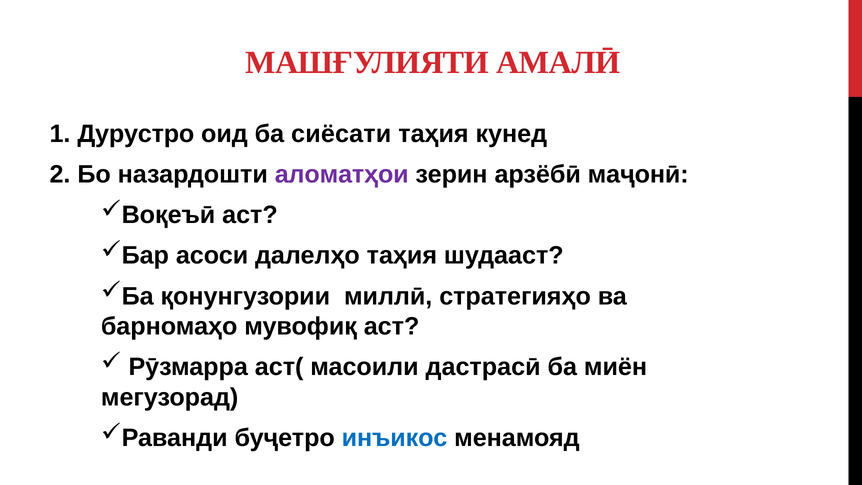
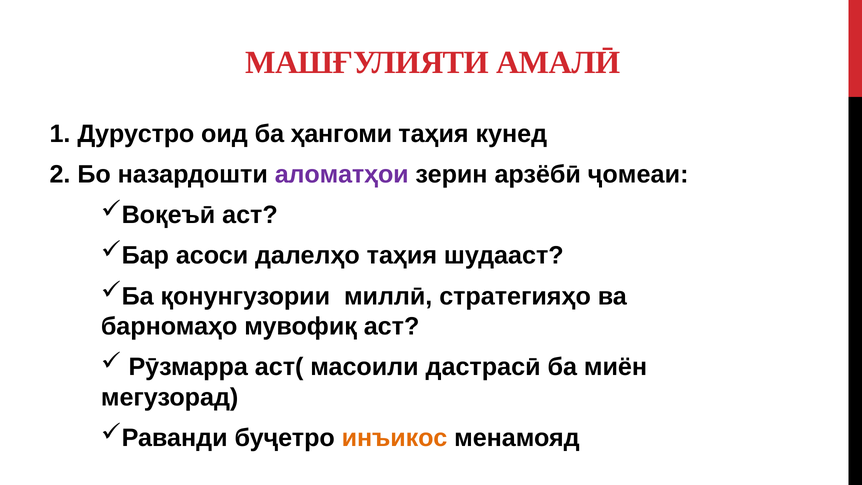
сиёсати: сиёсати -> ҳангоми (341, 134)
маҷонӣ: маҷонӣ -> ҷомеаи (638, 174)
инъикос colour: blue -> orange (395, 438)
